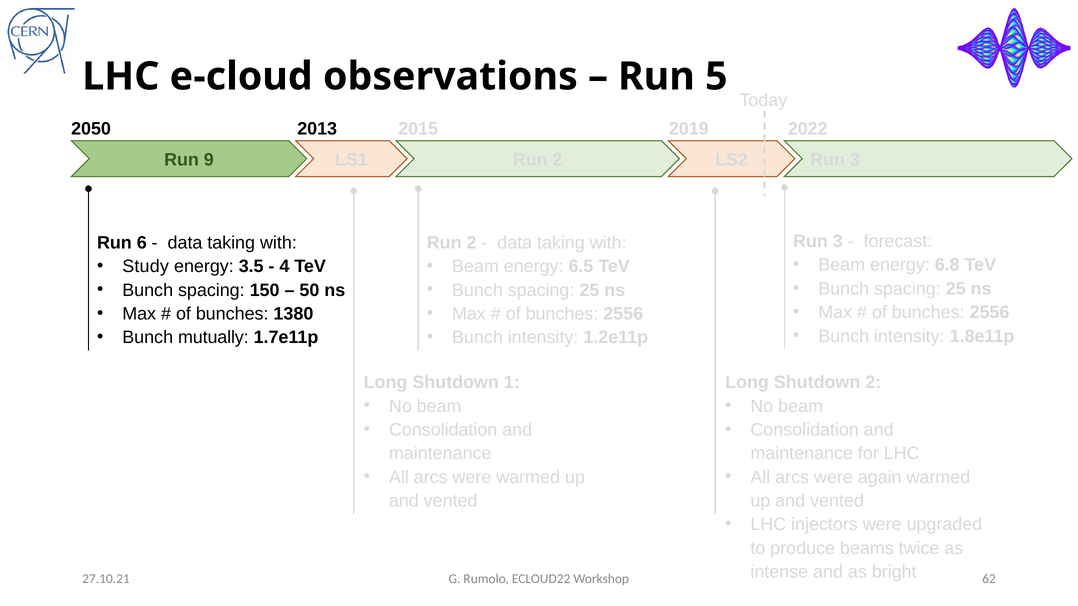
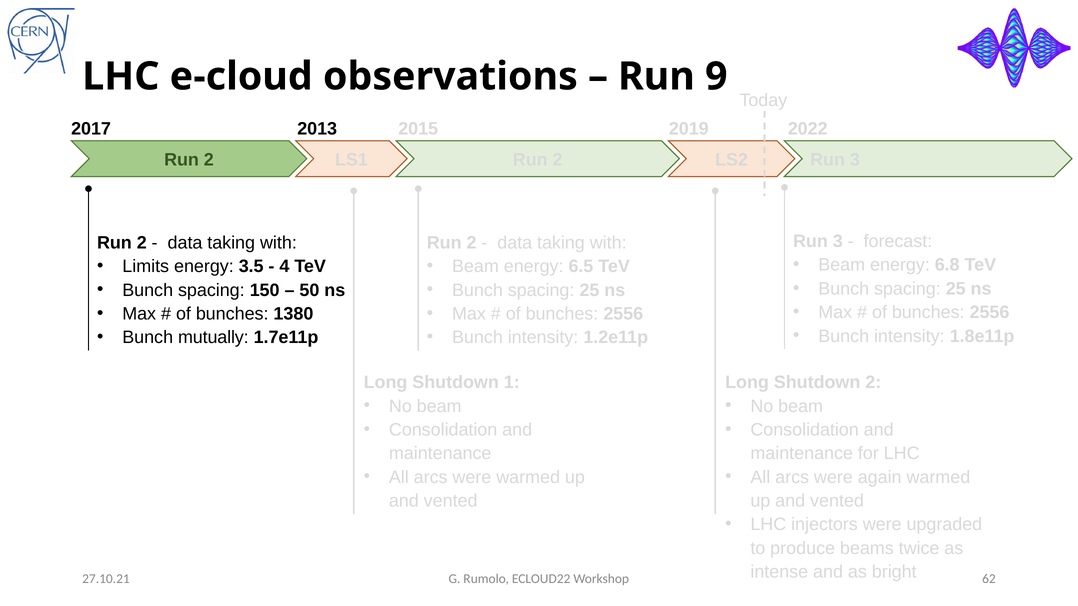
5: 5 -> 9 (716, 77)
2050: 2050 -> 2017 (91, 129)
9: 9 -> 2 (209, 160)
6: 6 -> 2 (142, 243)
Study: Study -> Limits (146, 267)
